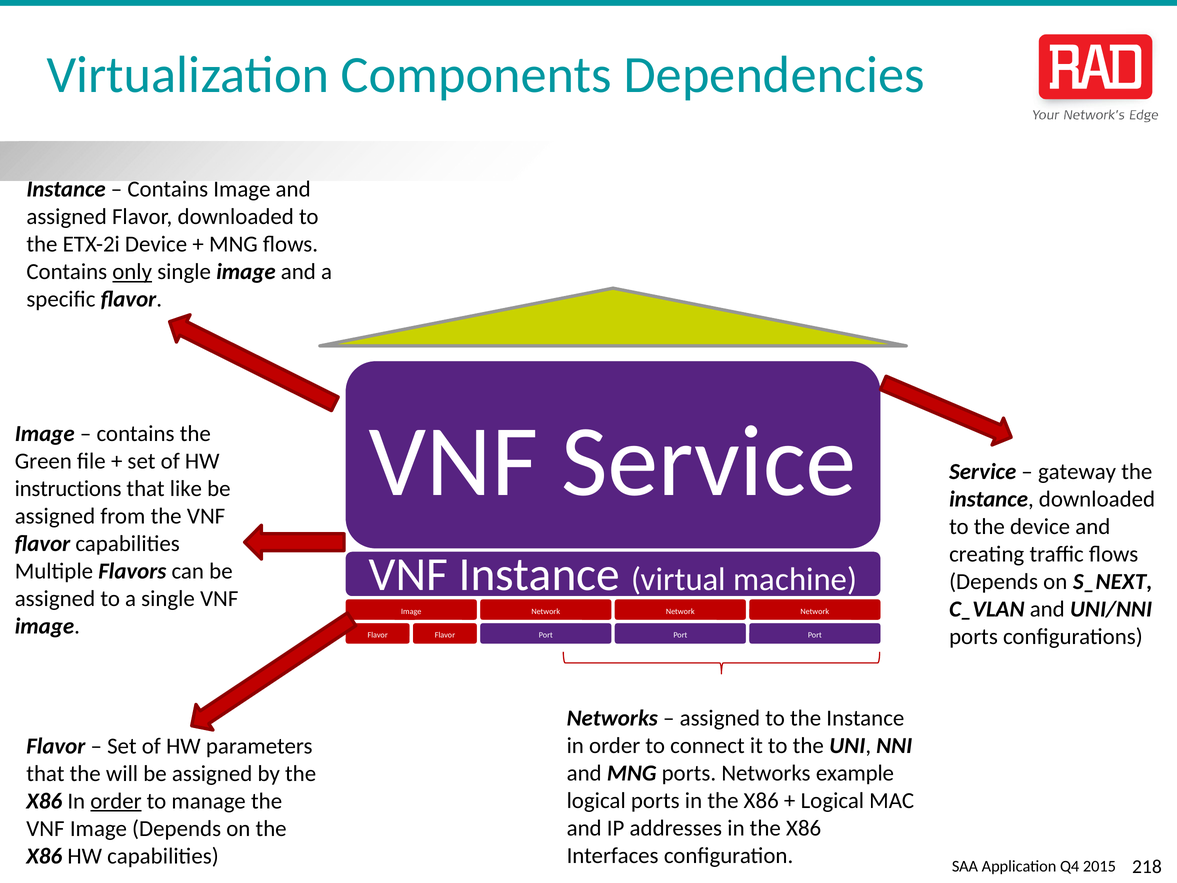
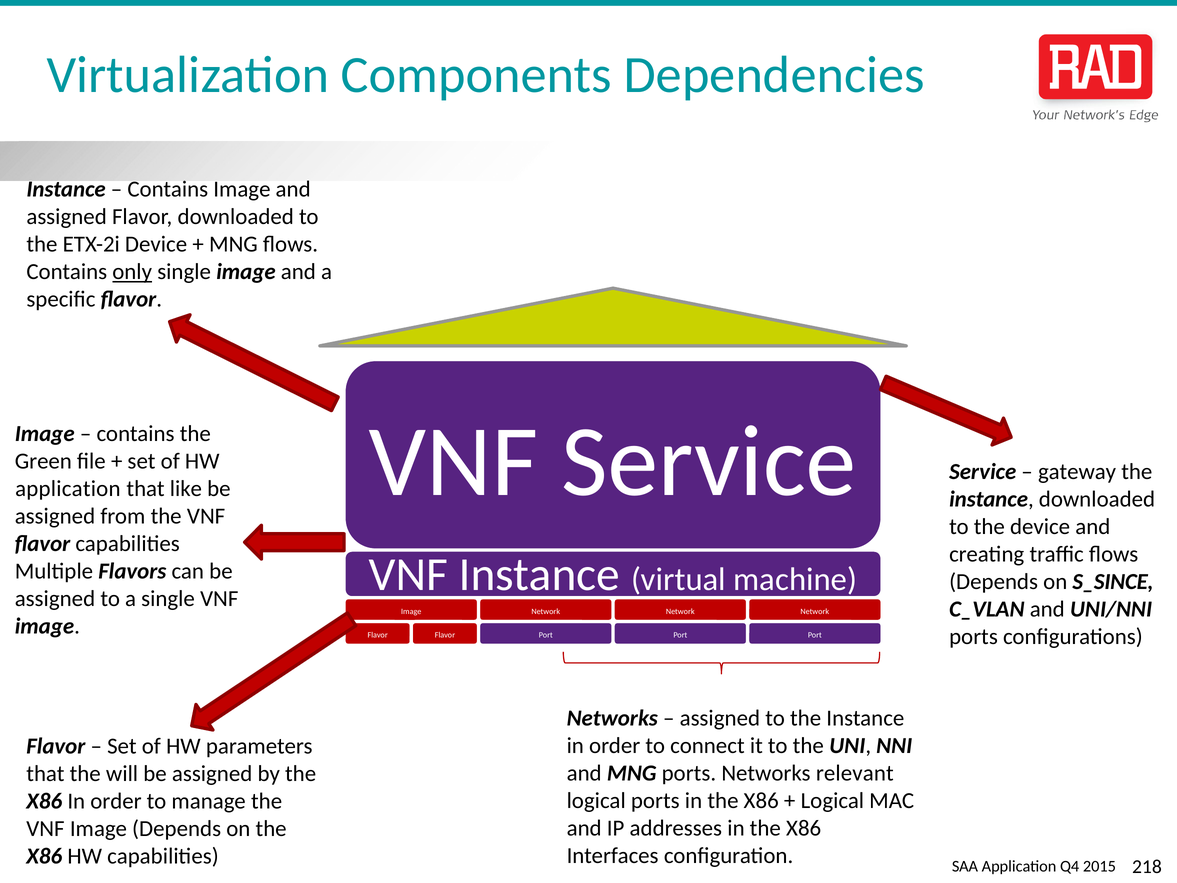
instructions: instructions -> application (68, 489)
S_NEXT: S_NEXT -> S_SINCE (1113, 582)
example: example -> relevant (855, 773)
order underline: present -> none (116, 801)
